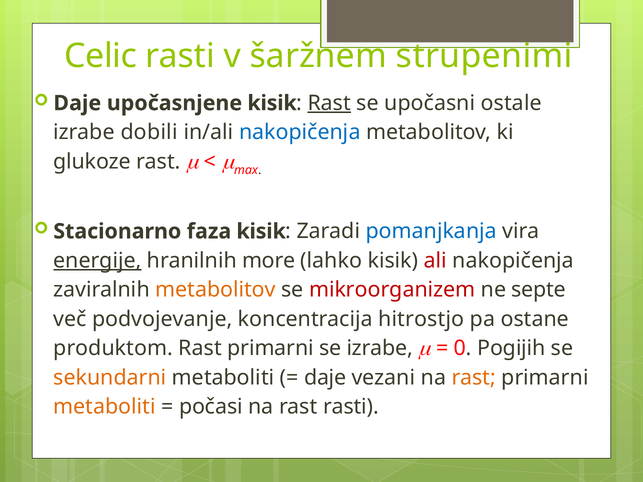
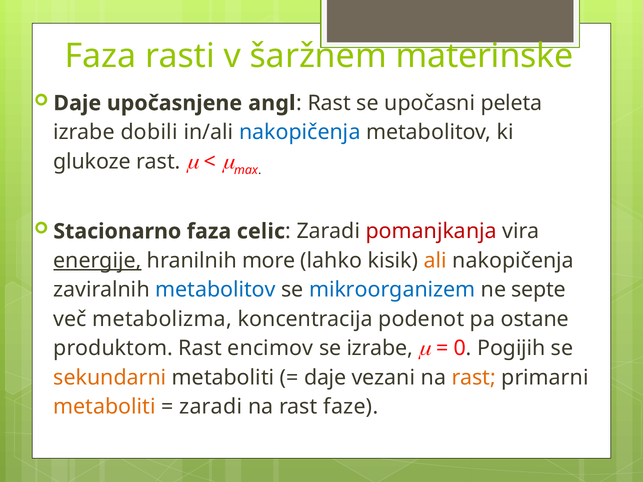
Celic: Celic -> Faza (100, 56)
strupenimi: strupenimi -> materinske (485, 56)
upočasnjene kisik: kisik -> angl (272, 103)
Rast underline: present -> none (329, 103)
ostale: ostale -> peleta (511, 103)
faza kisik: kisik -> celic (261, 231)
pomanjkanja colour: blue -> red (431, 231)
ali colour: red -> orange (435, 261)
metabolitov colour: orange -> blue (215, 290)
mikroorganizem colour: red -> blue (392, 290)
podvojevanje: podvojevanje -> metabolizma (162, 319)
hitrostjo: hitrostjo -> podenot (421, 319)
primarni: primarni -> encimov (270, 349)
počasi: počasi -> zaradi (211, 407)
rast rasti: rasti -> faze (351, 407)
